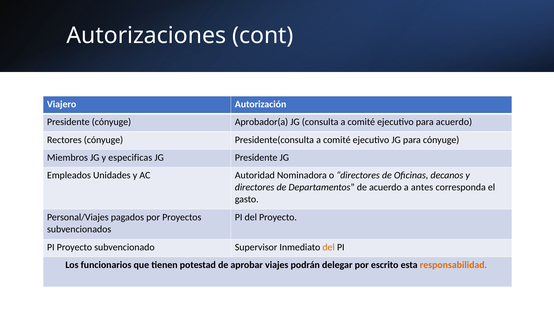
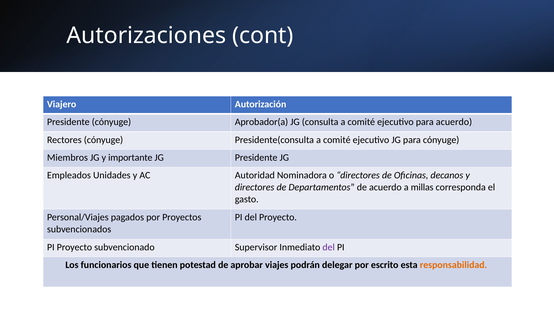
especificas: especificas -> importante (130, 157)
antes: antes -> millas (422, 187)
del colour: orange -> purple (329, 247)
